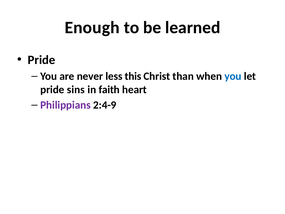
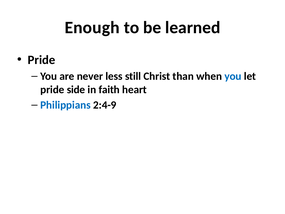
this: this -> still (133, 76)
sins: sins -> side (76, 89)
Philippians colour: purple -> blue (65, 105)
